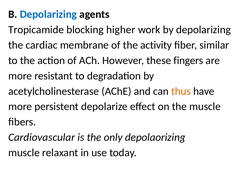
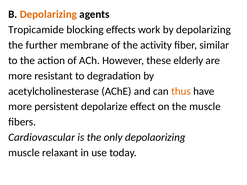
Depolarizing colour: blue -> orange (48, 14)
higher: higher -> effects (121, 30)
cardiac: cardiac -> further (42, 45)
fingers: fingers -> elderly (188, 61)
